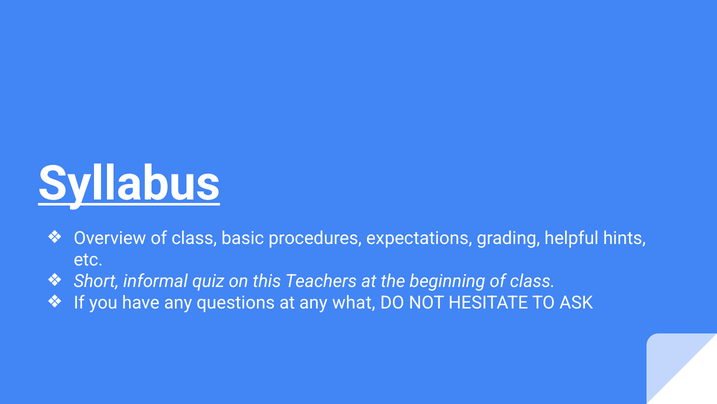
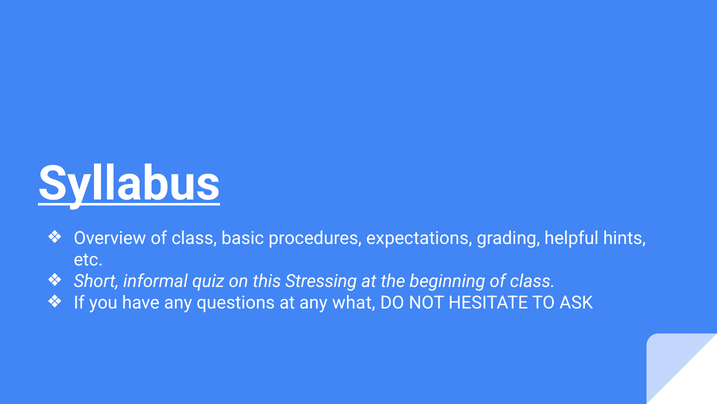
Teachers: Teachers -> Stressing (321, 281)
